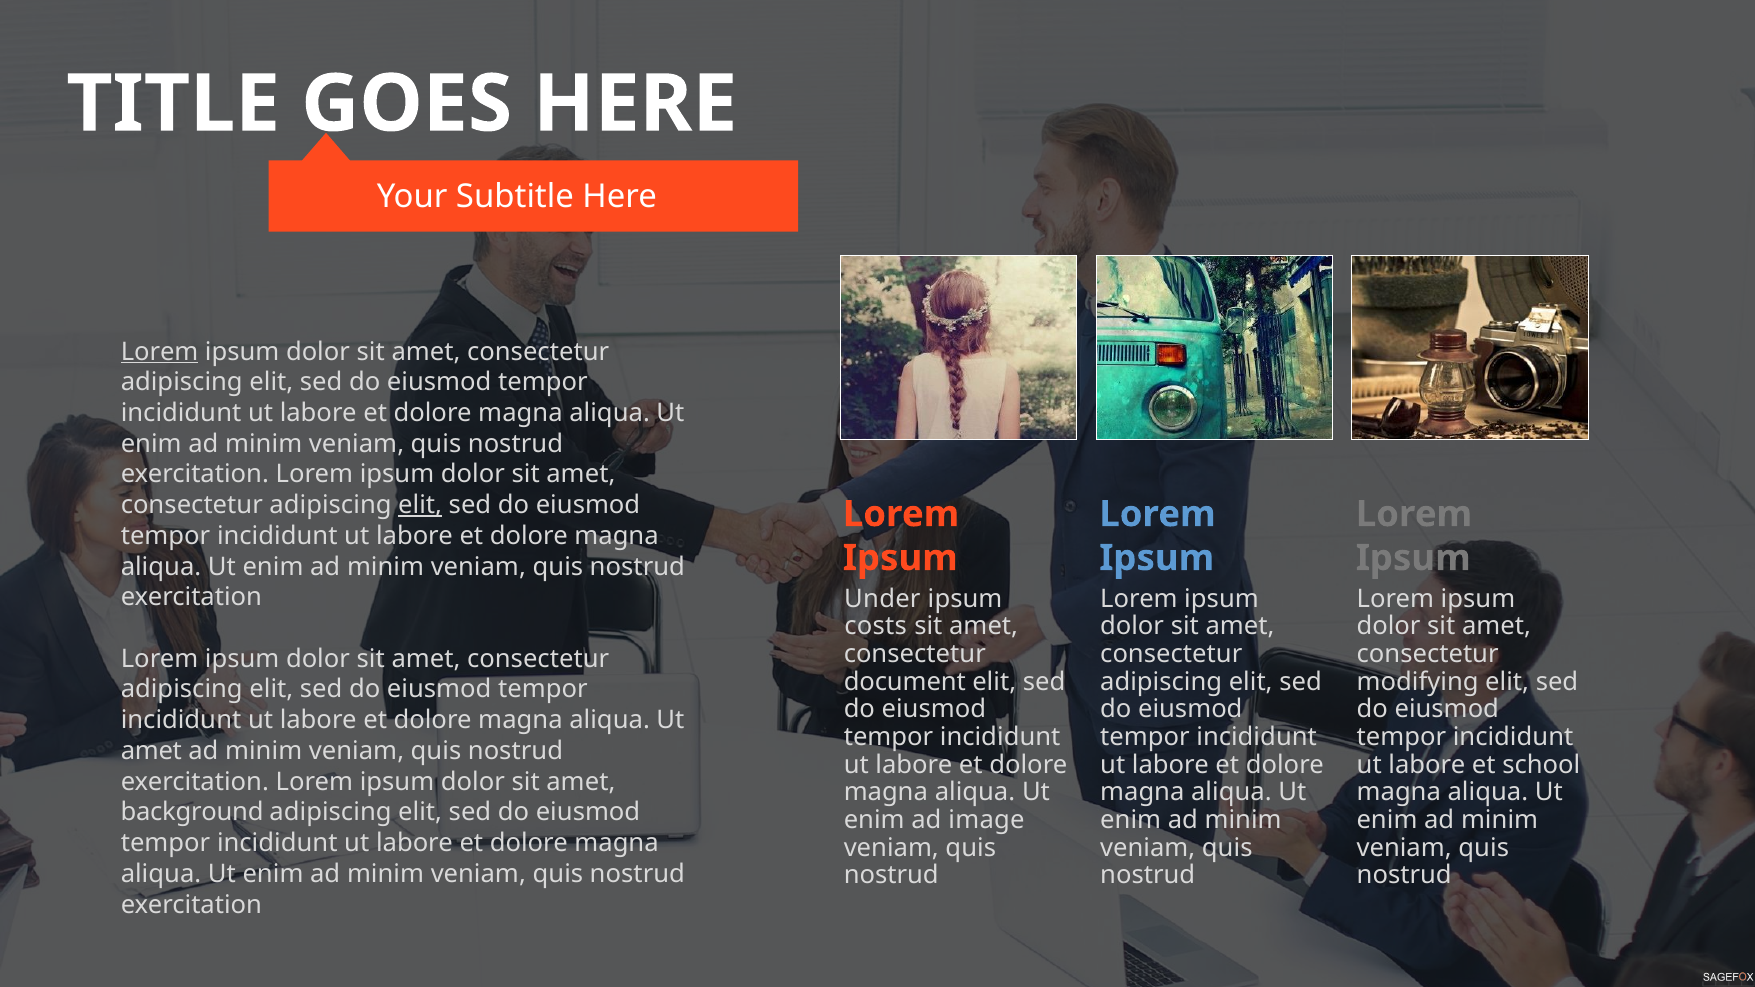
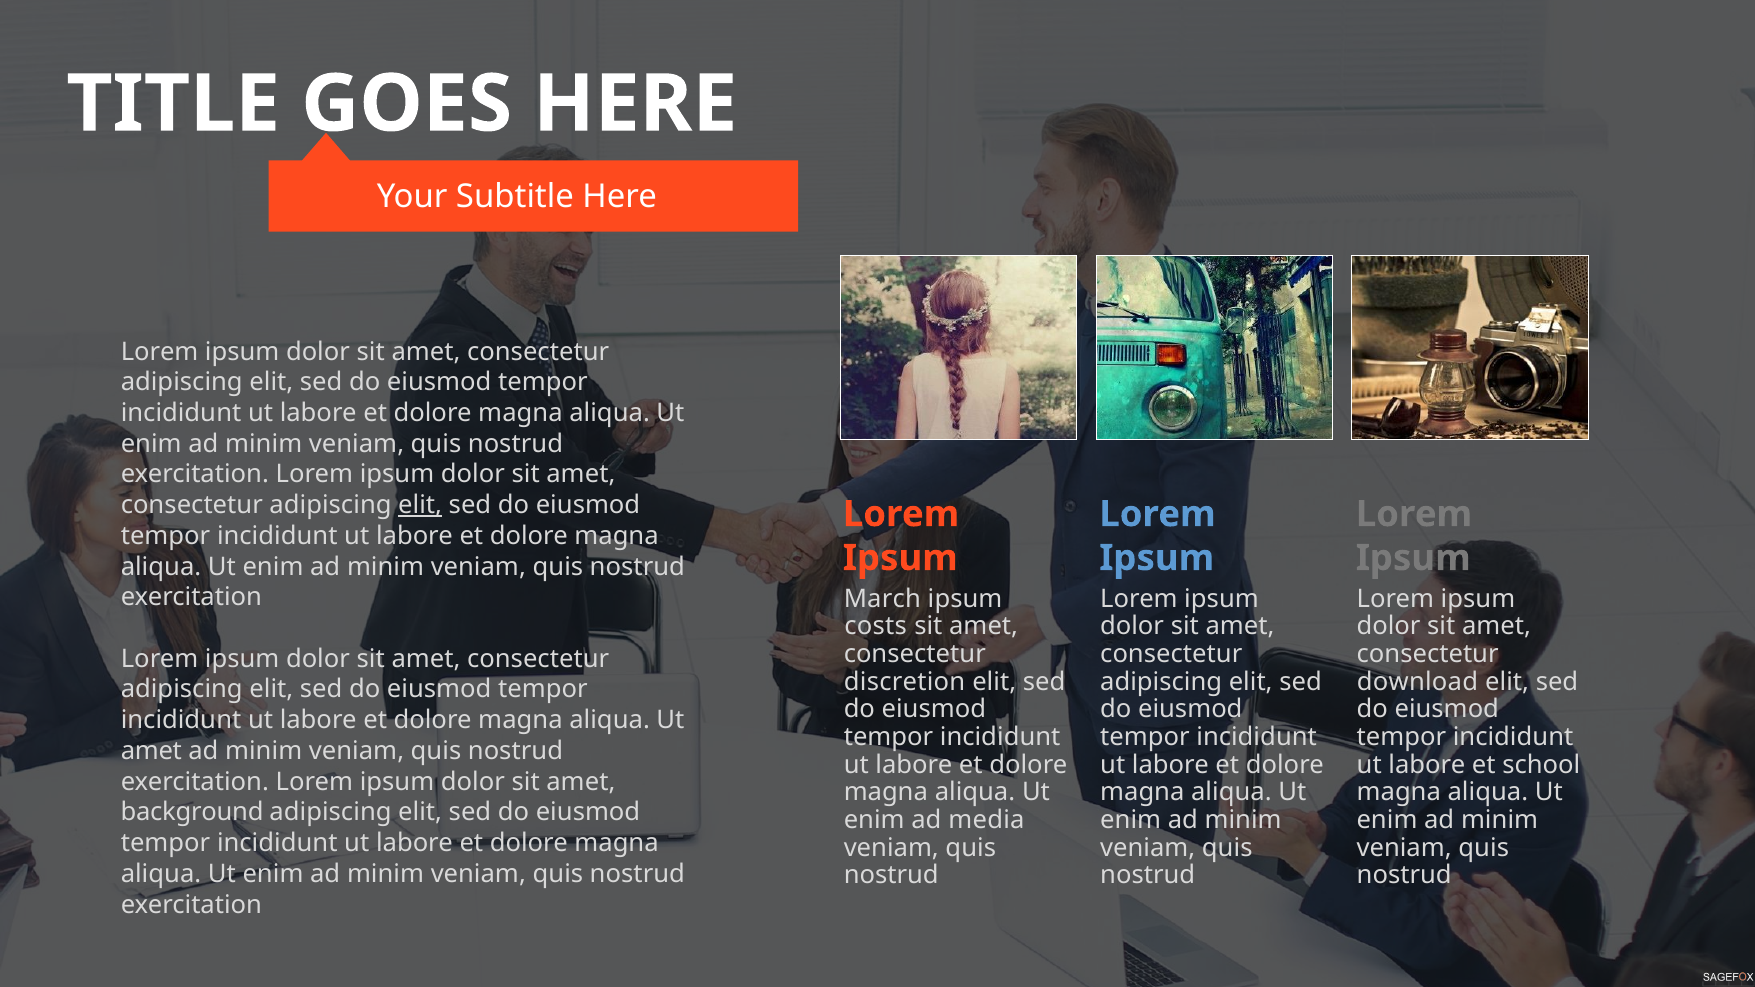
Lorem underline: present -> none (160, 352)
Under: Under -> March (882, 599)
document: document -> discretion (905, 682)
modifying: modifying -> download (1418, 682)
image: image -> media (987, 820)
